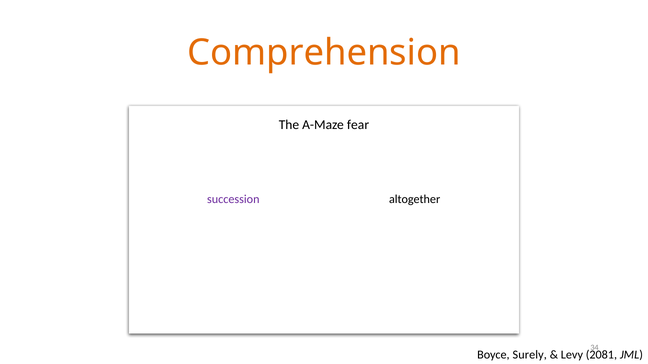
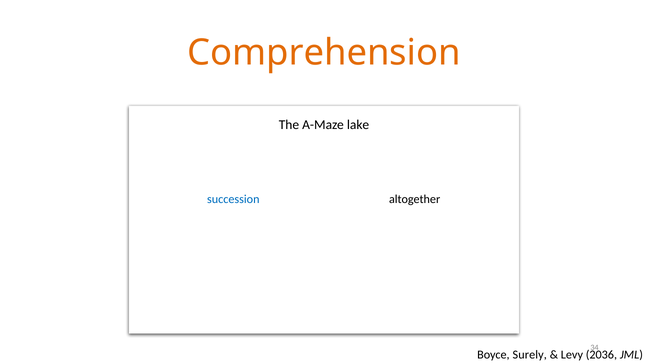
fear: fear -> lake (358, 125)
succession colour: purple -> blue (233, 199)
2081: 2081 -> 2036 (601, 355)
